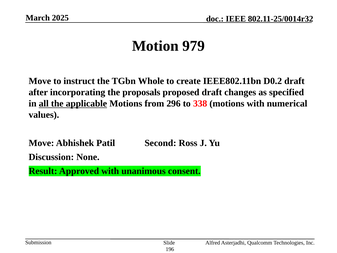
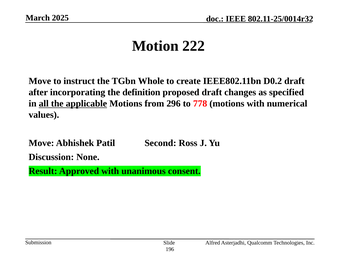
979: 979 -> 222 (194, 46)
proposals: proposals -> definition (141, 92)
338: 338 -> 778 (200, 103)
